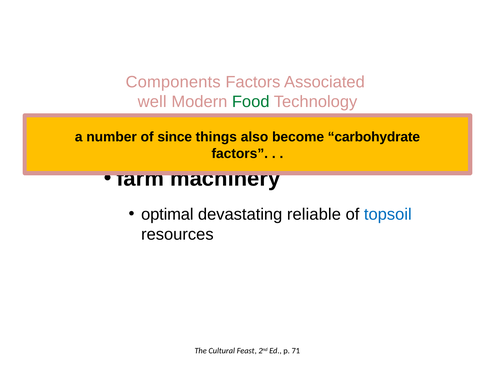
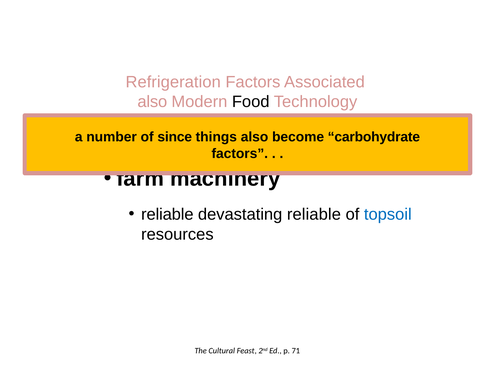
Components: Components -> Refrigeration (173, 82)
well: well -> also (152, 102)
Food colour: green -> black (251, 102)
optimal: optimal -> reliable (167, 215)
